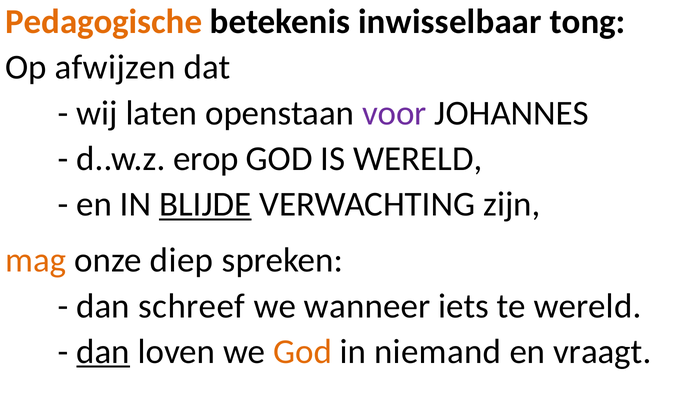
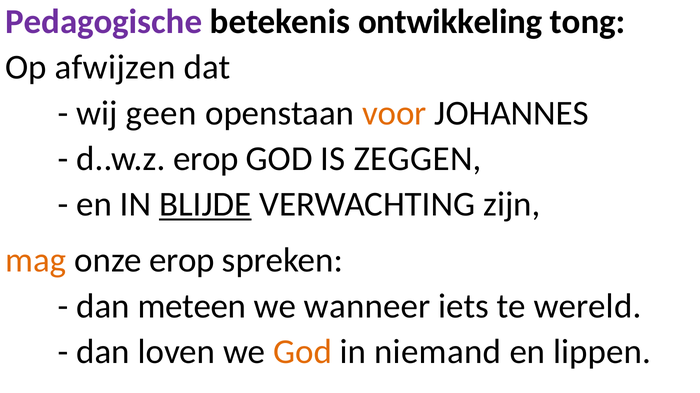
Pedagogische colour: orange -> purple (104, 22)
inwisselbaar: inwisselbaar -> ontwikkeling (450, 22)
laten: laten -> geen (161, 113)
voor colour: purple -> orange (394, 113)
IS WERELD: WERELD -> ZEGGEN (418, 159)
onze diep: diep -> erop (182, 261)
schreef: schreef -> meteen (192, 307)
dan underline: present -> none (103, 352)
vraagt: vraagt -> lippen (602, 352)
